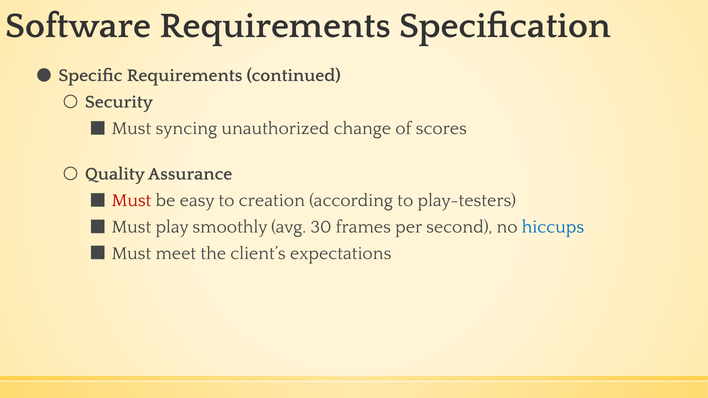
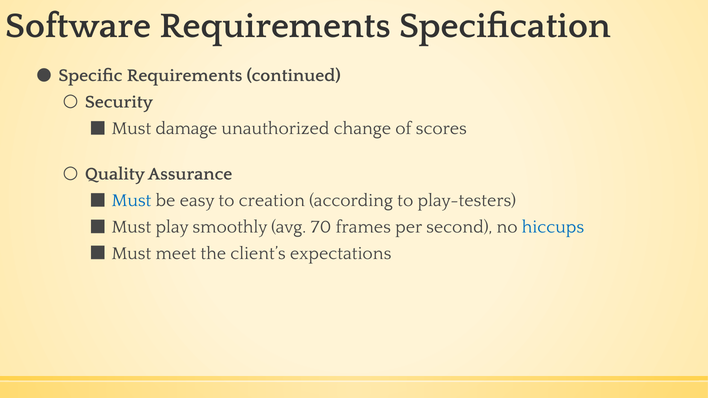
syncing: syncing -> damage (186, 128)
Must colour: red -> blue (131, 200)
30: 30 -> 70 (321, 227)
